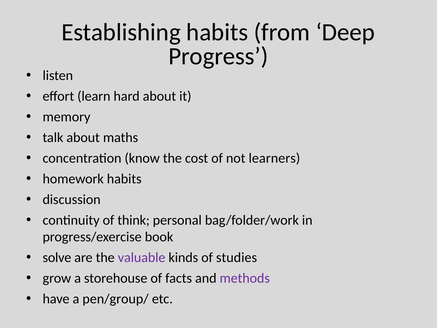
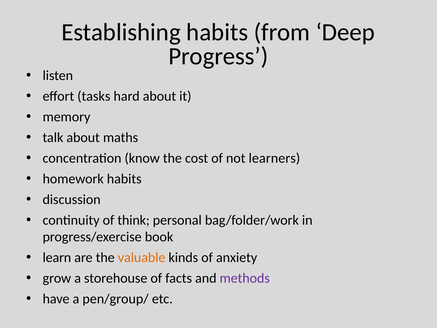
learn: learn -> tasks (94, 96)
solve: solve -> learn (57, 257)
valuable colour: purple -> orange (142, 257)
studies: studies -> anxiety (237, 257)
